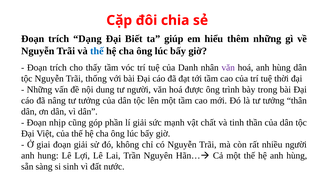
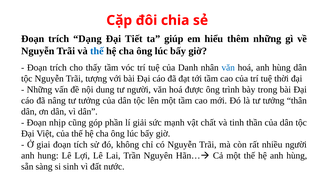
Biết: Biết -> Tiết (134, 39)
văn colour: purple -> blue (228, 68)
thống: thống -> tượng (96, 79)
đoạn giải: giải -> tích (81, 145)
